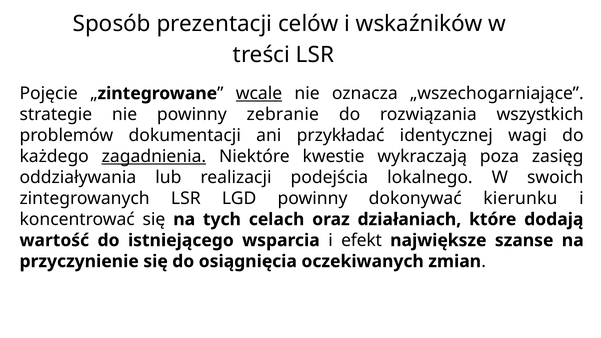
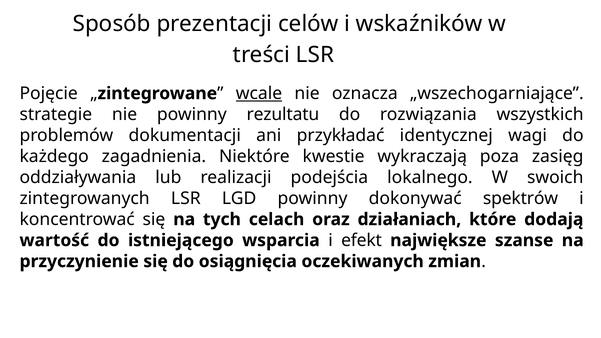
zebranie: zebranie -> rezultatu (283, 114)
zagadnienia underline: present -> none (154, 156)
kierunku: kierunku -> spektrów (521, 198)
